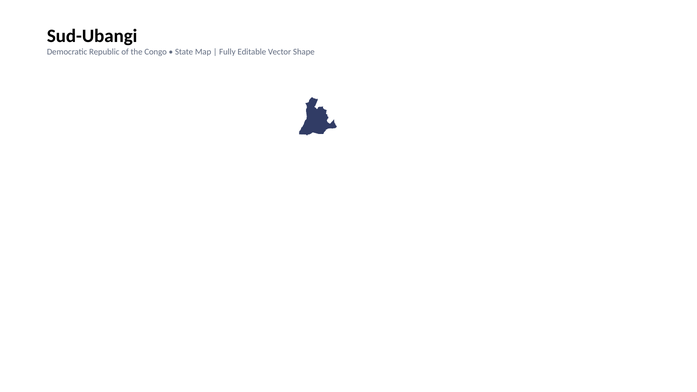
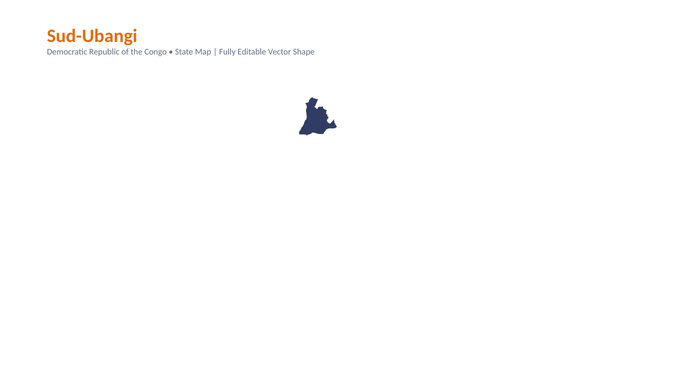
Sud-Ubangi colour: black -> orange (92, 36)
